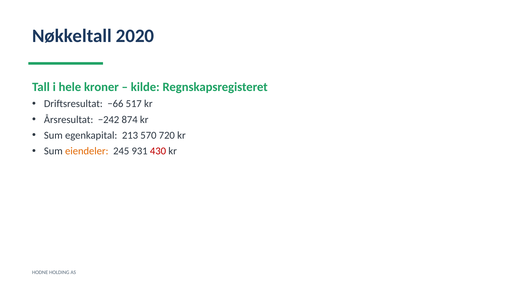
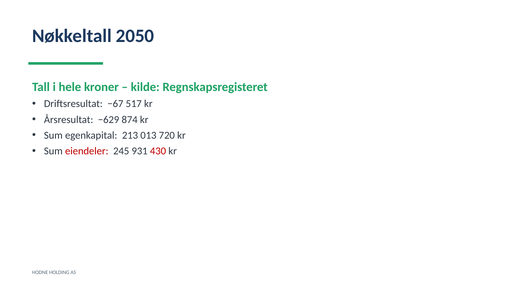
2020: 2020 -> 2050 (135, 36)
−66: −66 -> −67 (115, 104)
−242: −242 -> −629 (109, 120)
570: 570 -> 013 (148, 135)
eiendeler colour: orange -> red (87, 151)
